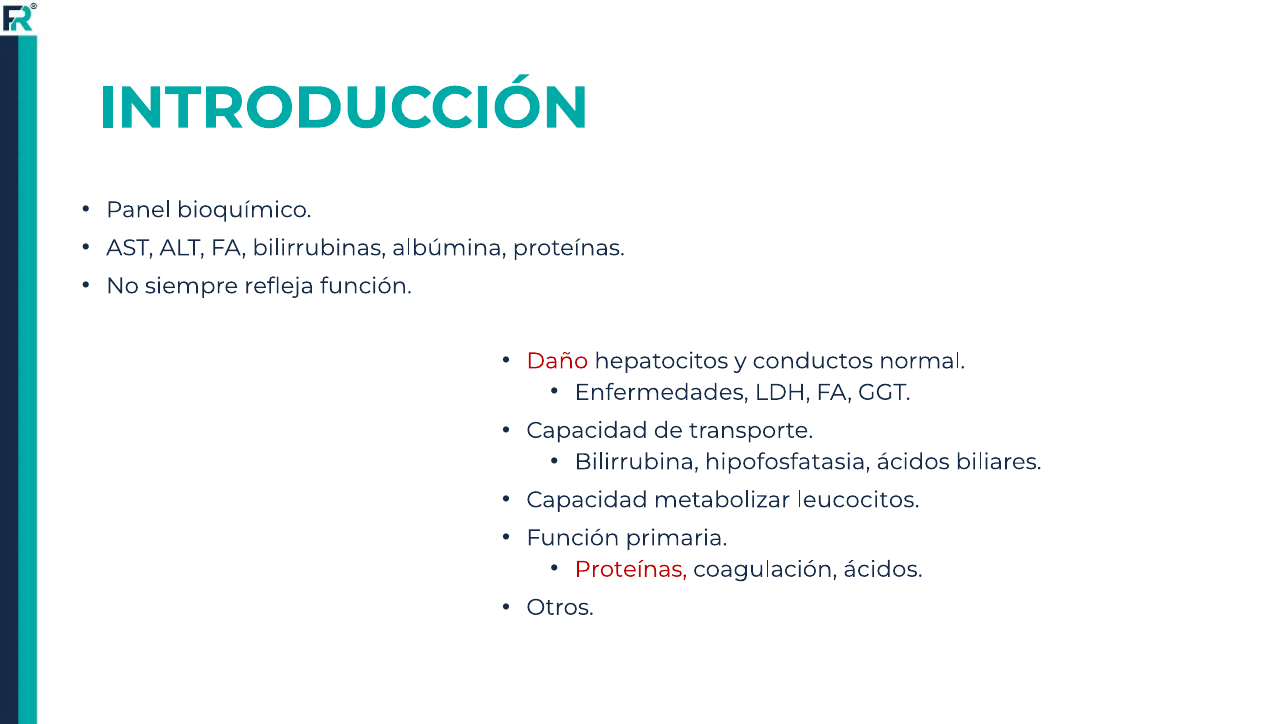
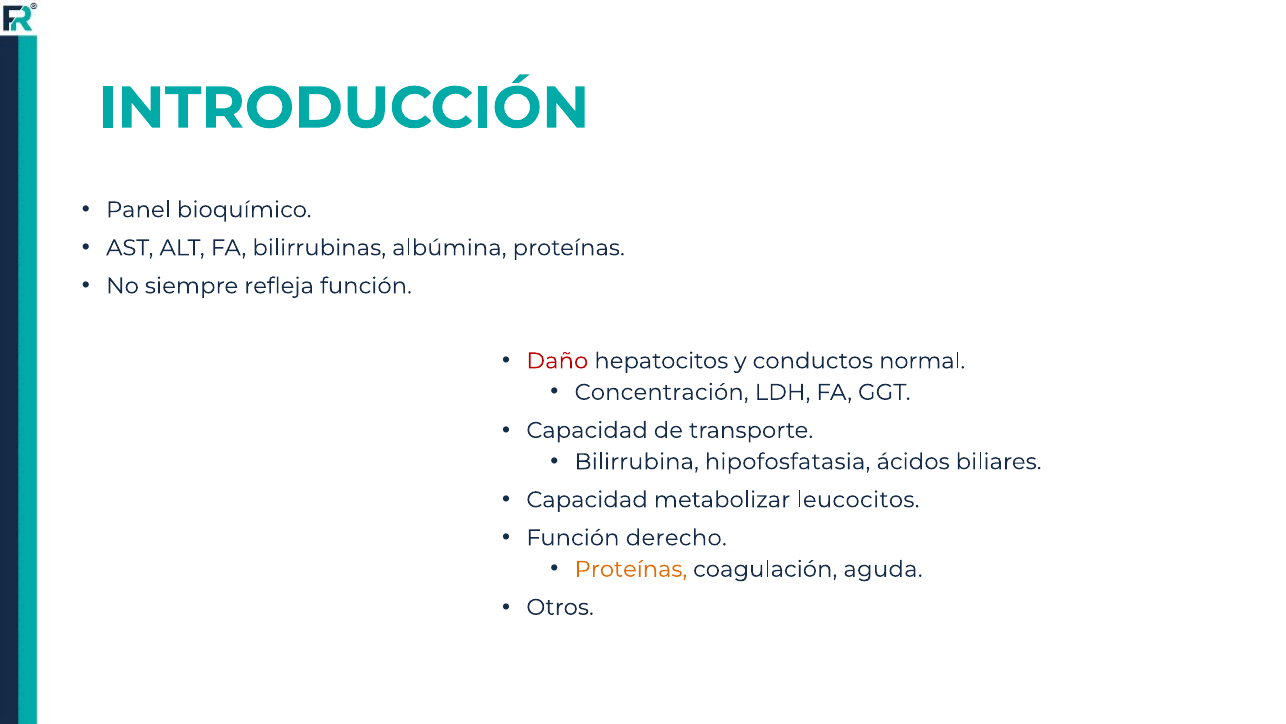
Enfermedades: Enfermedades -> Concentración (662, 392)
primaria: primaria -> derecho (676, 537)
Proteínas colour: red -> orange (631, 569)
coagulación ácidos: ácidos -> aguda (883, 569)
